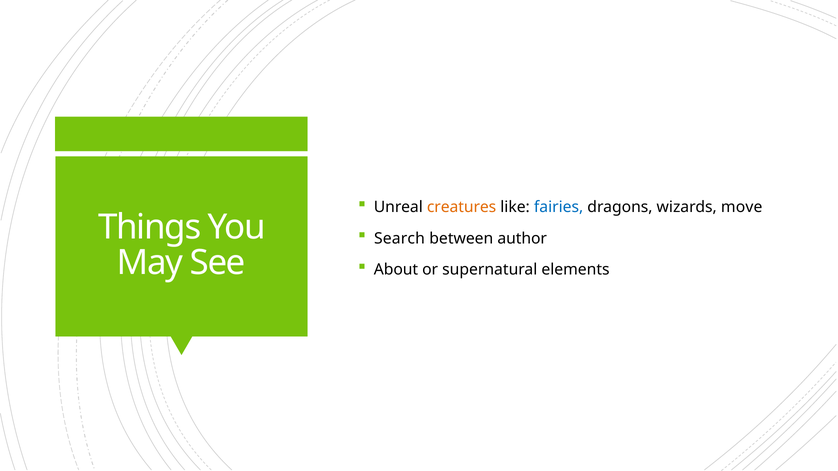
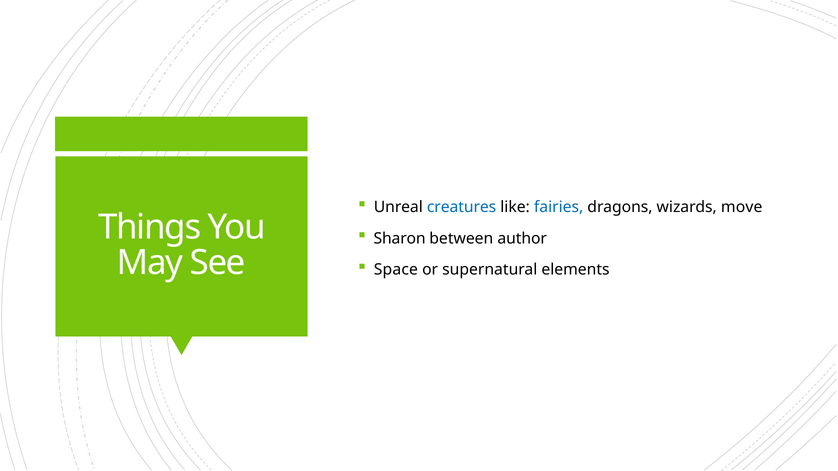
creatures colour: orange -> blue (462, 207)
Search: Search -> Sharon (400, 239)
About: About -> Space (396, 270)
